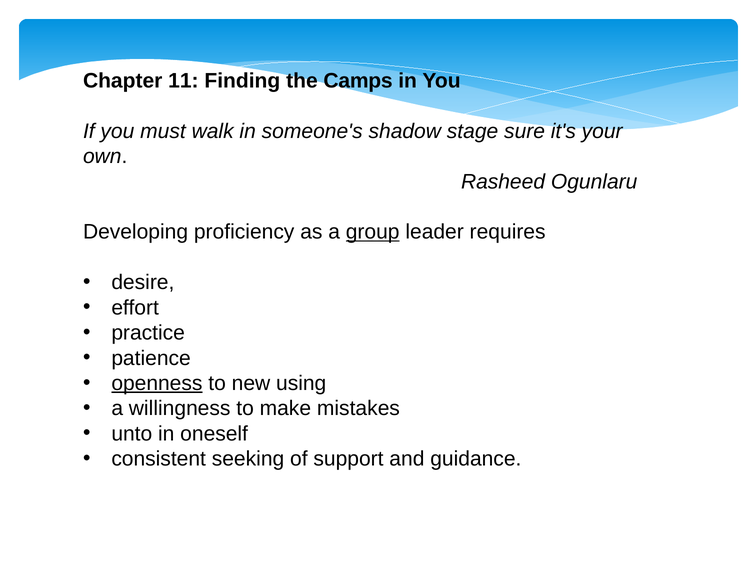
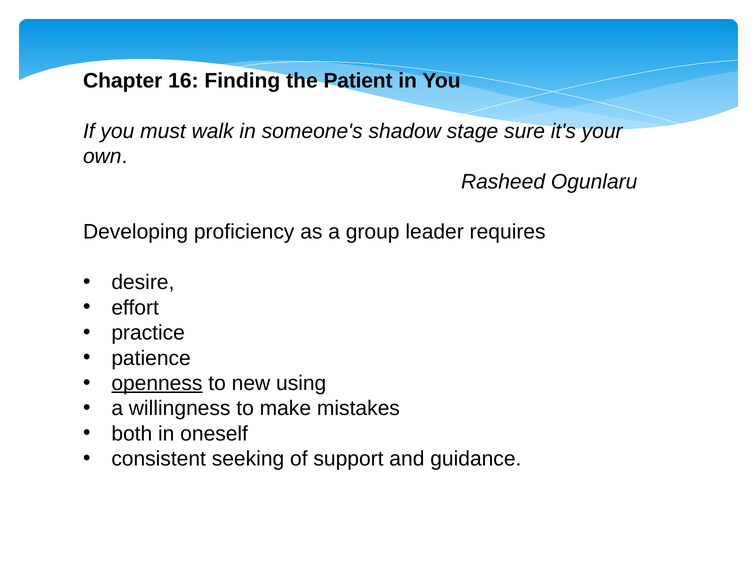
11: 11 -> 16 (183, 81)
Camps: Camps -> Patient (358, 81)
group underline: present -> none (373, 232)
unto: unto -> both (132, 434)
